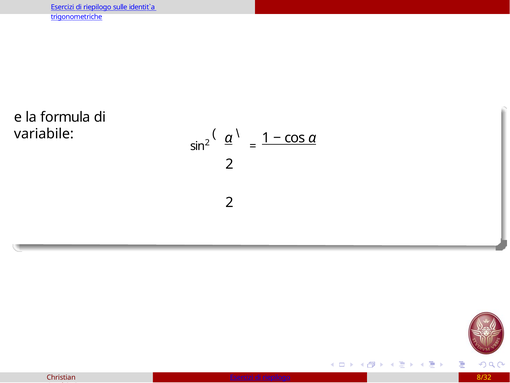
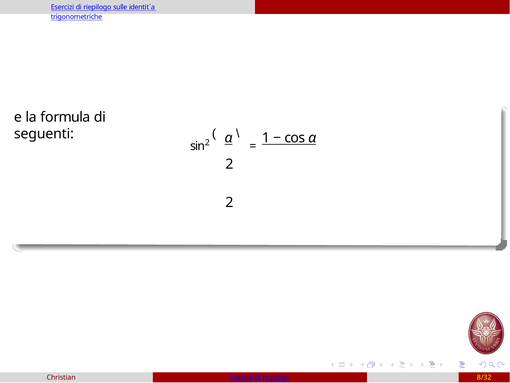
variabile: variabile -> seguenti (44, 134)
